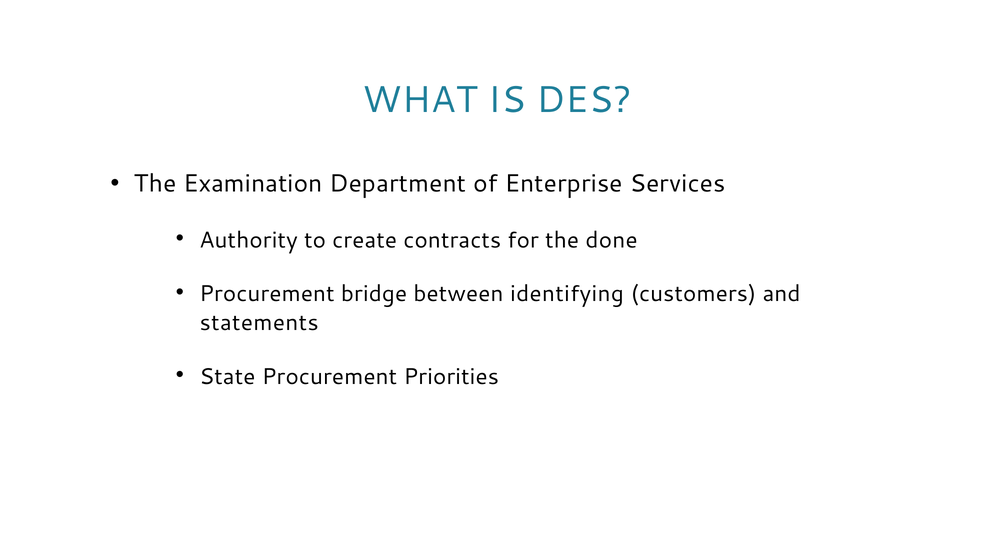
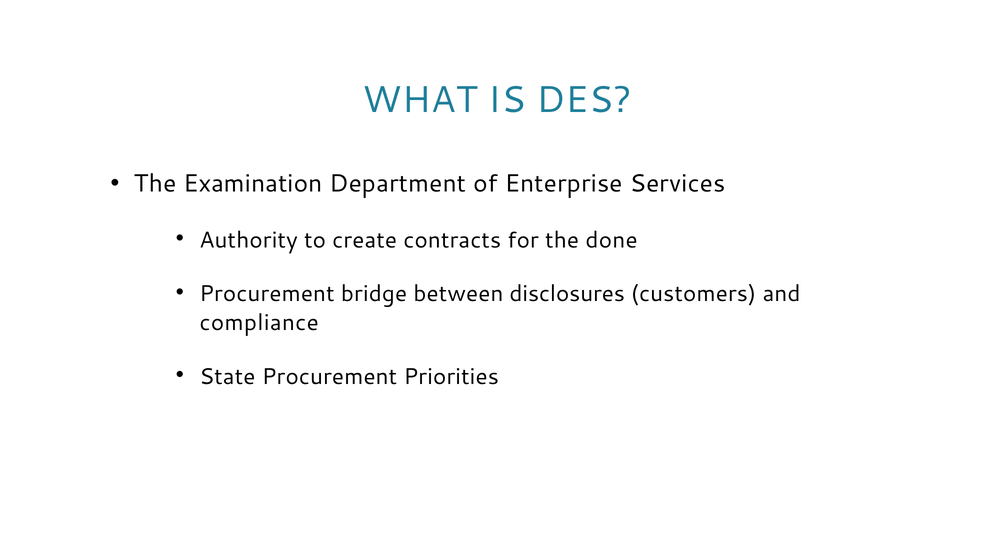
identifying: identifying -> disclosures (567, 294)
statements: statements -> compliance (259, 323)
